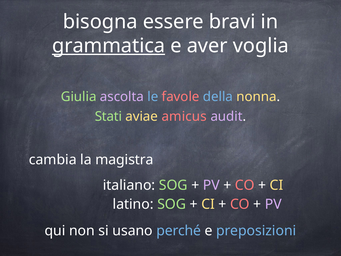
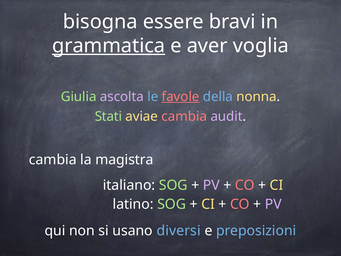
favole underline: none -> present (181, 97)
aviae amicus: amicus -> cambia (184, 116)
perché: perché -> diversi (179, 231)
